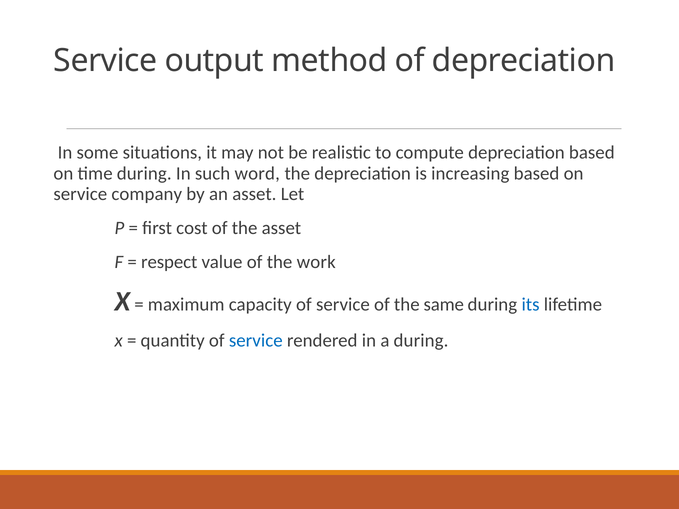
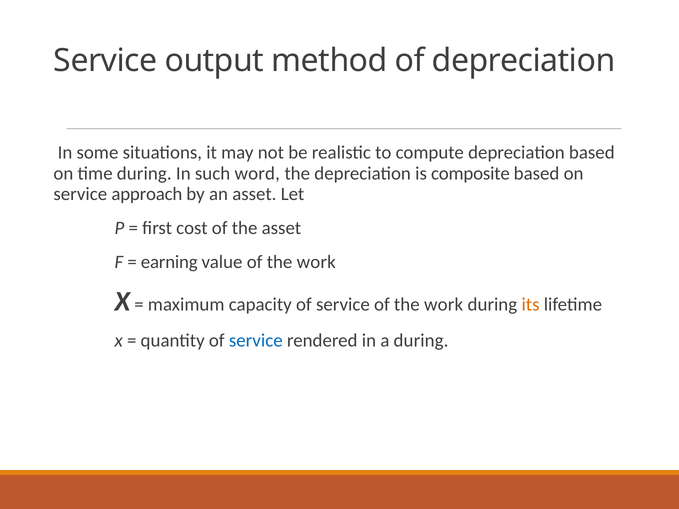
increasing: increasing -> composite (470, 173)
company: company -> approach (147, 194)
respect: respect -> earning (169, 262)
service of the same: same -> work (444, 304)
its colour: blue -> orange (531, 304)
